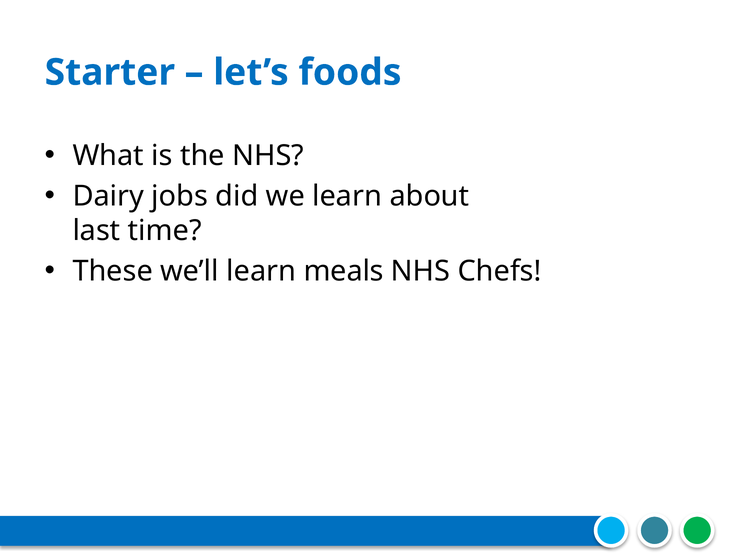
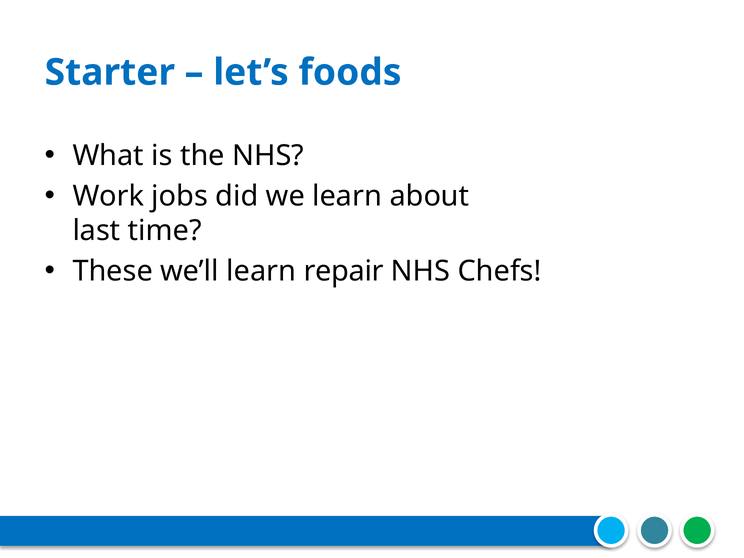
Dairy: Dairy -> Work (108, 196)
meals: meals -> repair (344, 271)
